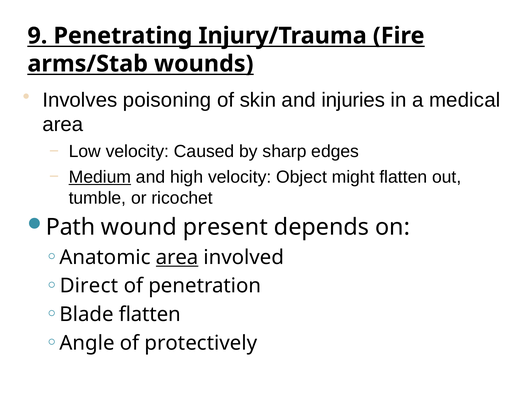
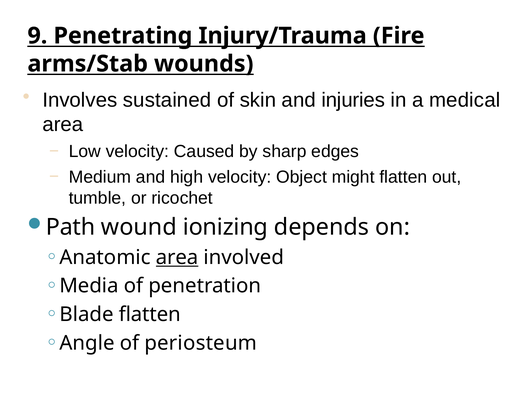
poisoning: poisoning -> sustained (167, 100)
Medium underline: present -> none (100, 177)
present: present -> ionizing (225, 228)
Direct: Direct -> Media (89, 286)
protectively: protectively -> periosteum (201, 343)
